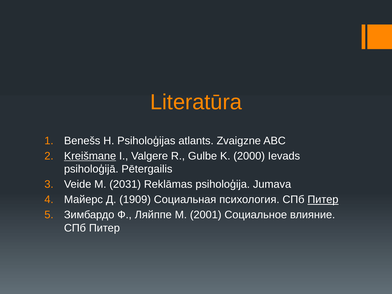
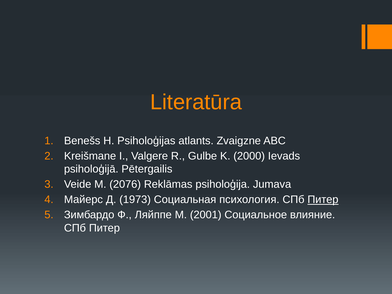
Kreišmane underline: present -> none (90, 156)
2031: 2031 -> 2076 (125, 184)
1909: 1909 -> 1973 (135, 200)
